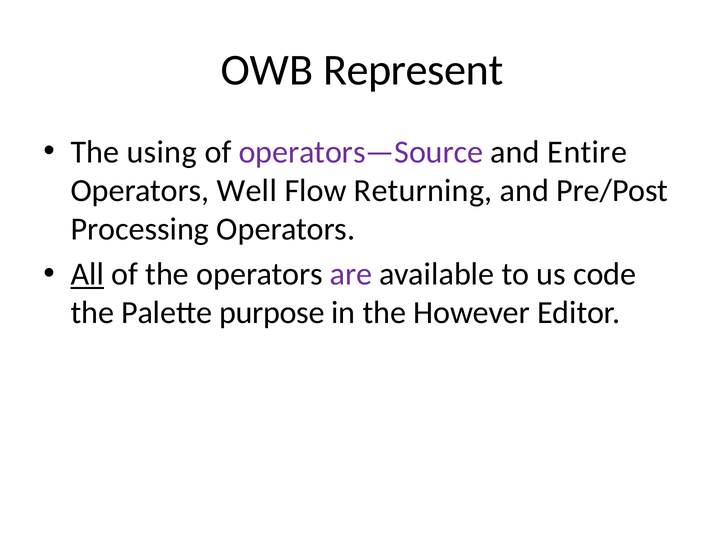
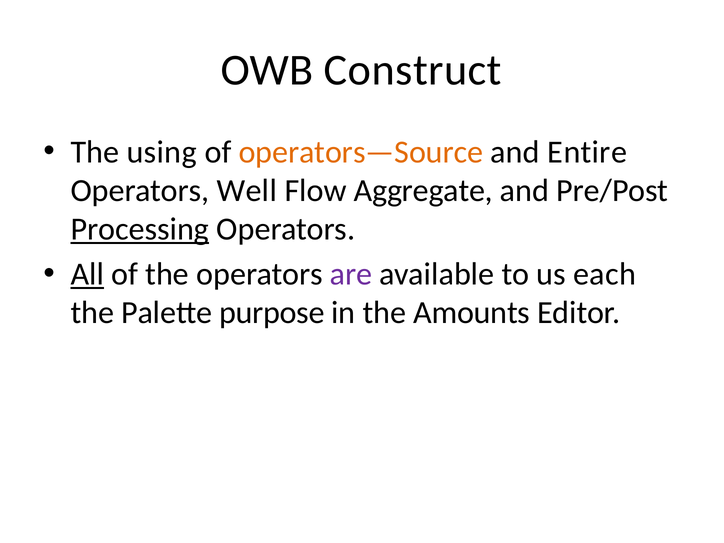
Represent: Represent -> Construct (413, 70)
operators—Source colour: purple -> orange (361, 152)
Returning: Returning -> Aggregate (423, 191)
Processing underline: none -> present (140, 229)
code: code -> each (604, 274)
However: However -> Amounts (472, 313)
